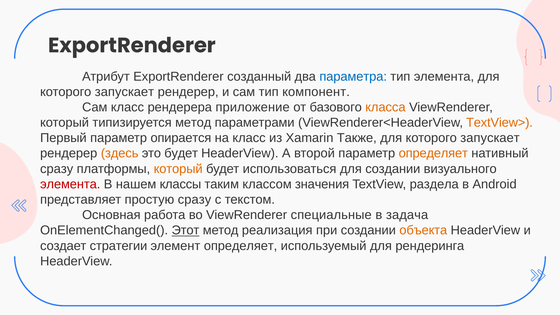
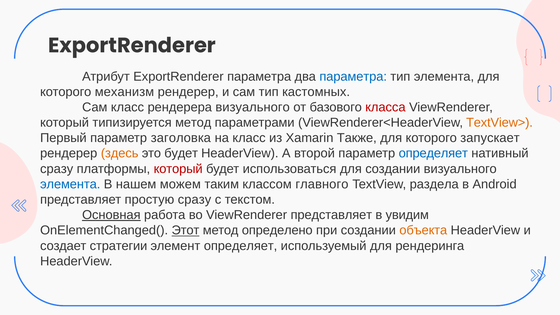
ExportRenderer созданный: созданный -> параметра (259, 76)
запускает: запускает -> механизм (124, 92)
компонент: компонент -> кастомных (316, 92)
рендерера приложение: приложение -> визуального (253, 107)
класса colour: orange -> red (385, 107)
опирается: опирается -> заголовка (181, 138)
определяет colour: orange -> blue (433, 153)
который colour: orange -> red (178, 169)
элемента colour: red -> blue (70, 184)
классы: классы -> можем (180, 184)
значения: значения -> главного (322, 184)
Основная underline: none -> present (111, 215)
ViewRenderer специальные: специальные -> представляет (331, 215)
задача: задача -> увидим (407, 215)
реализация: реализация -> определено (277, 230)
